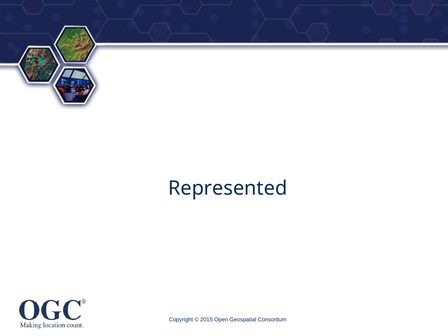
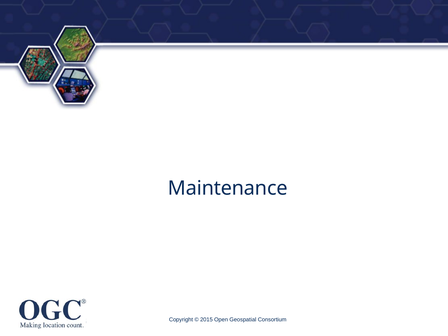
Represented: Represented -> Maintenance (228, 188)
